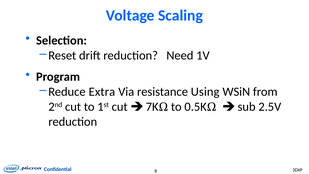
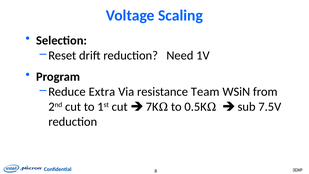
Using: Using -> Team (205, 92)
2.5V: 2.5V -> 7.5V (270, 107)
